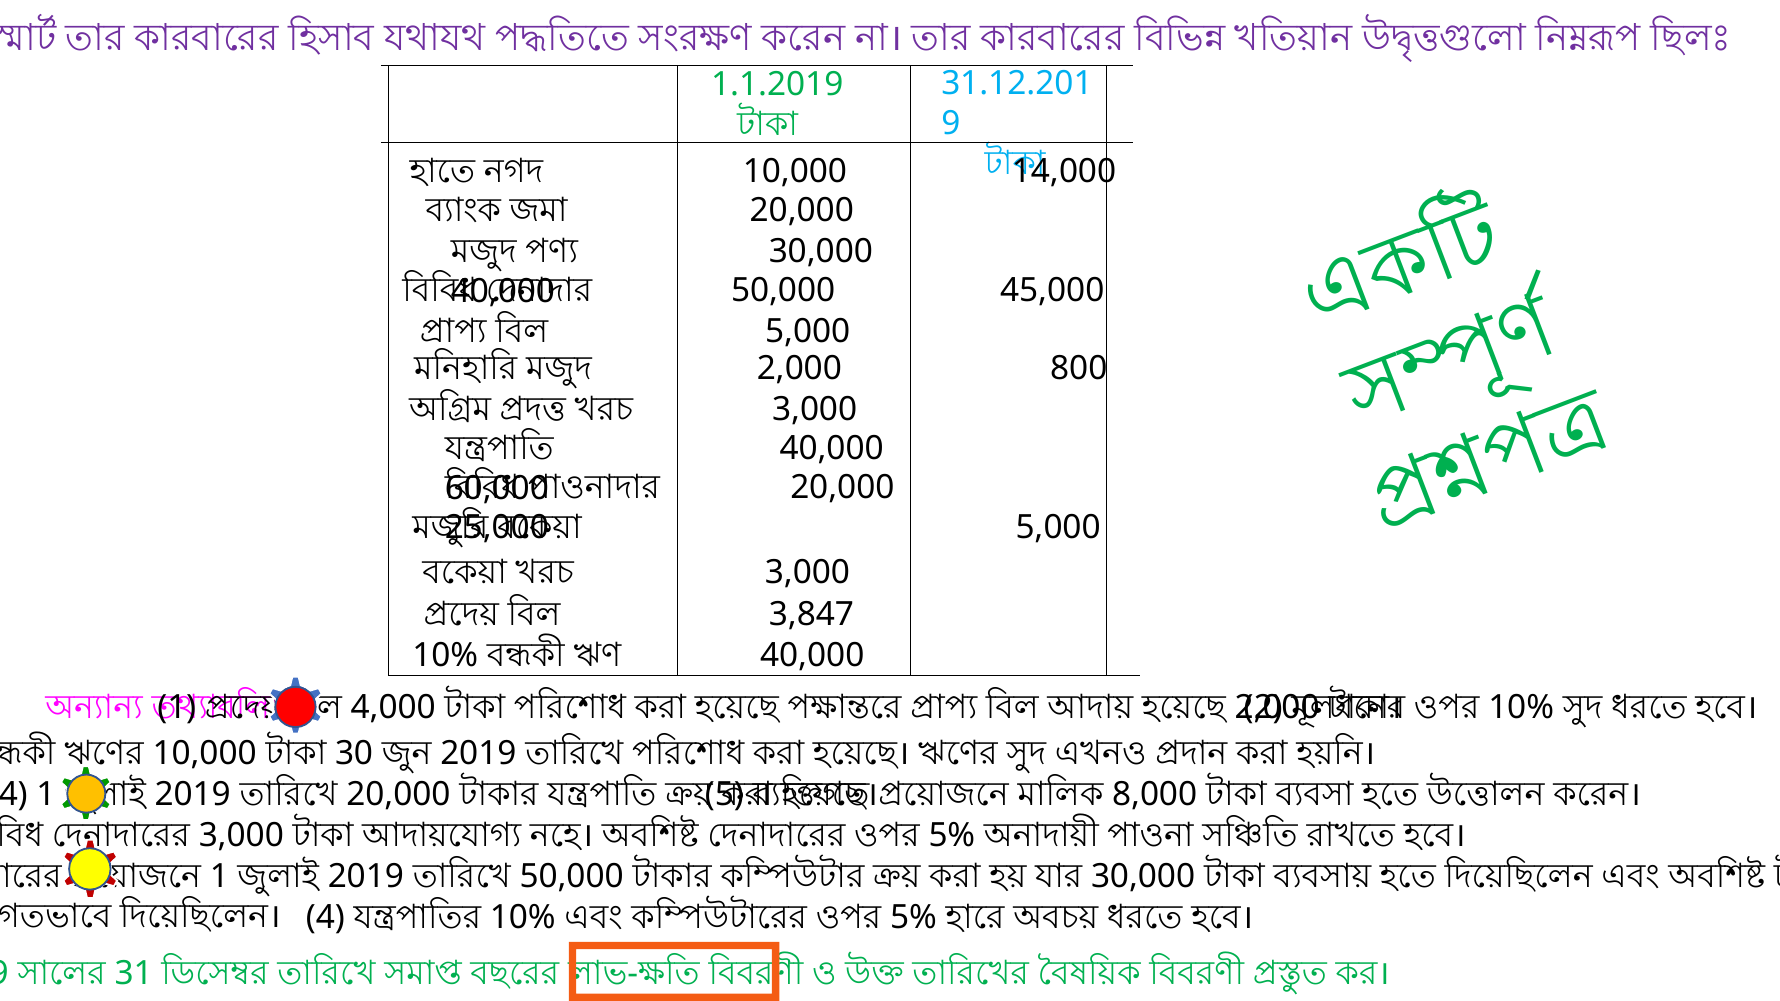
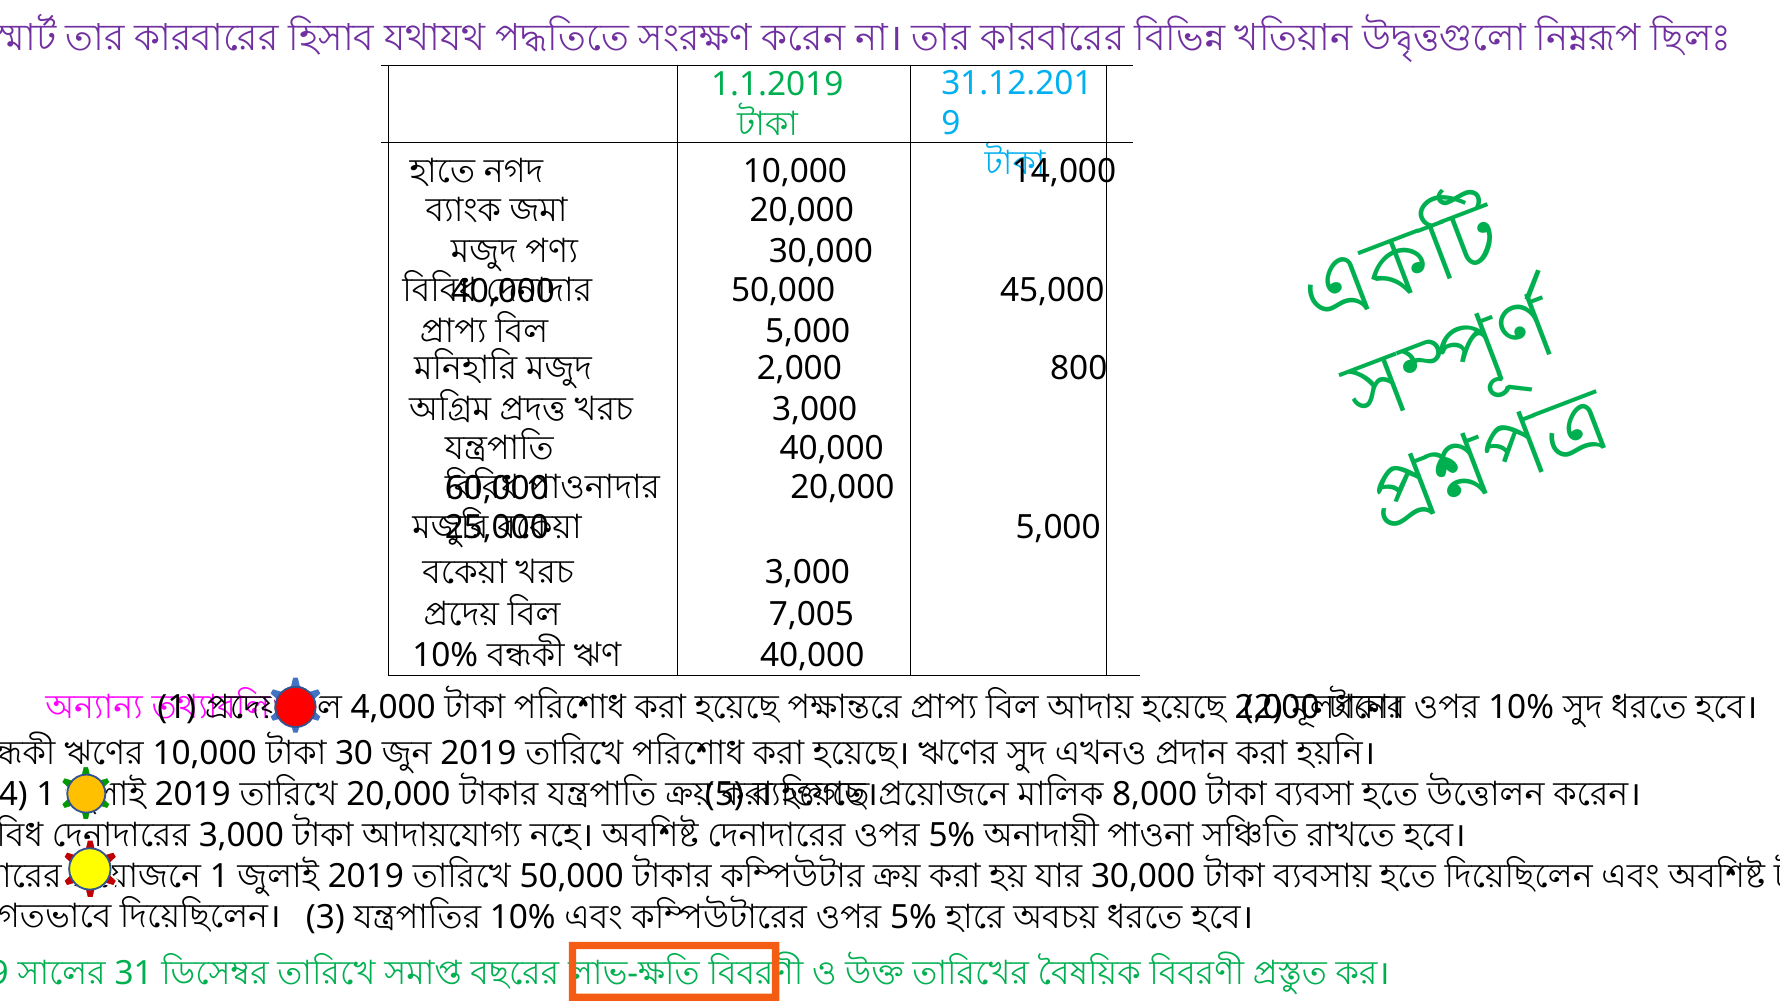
3,847: 3,847 -> 7,005 (811, 614)
4: 4 -> 3 (325, 918)
